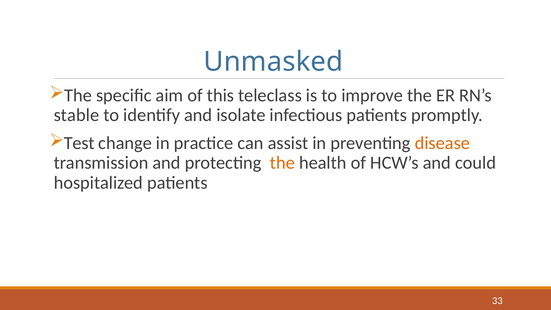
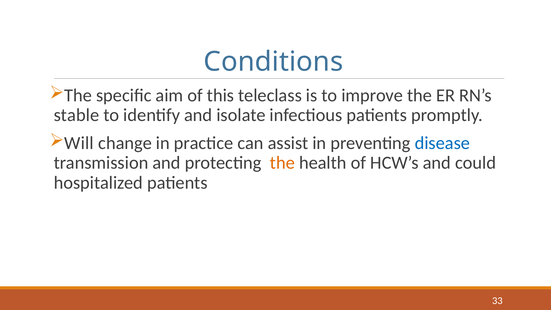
Unmasked: Unmasked -> Conditions (273, 62)
Test: Test -> Will (79, 143)
disease colour: orange -> blue (442, 143)
